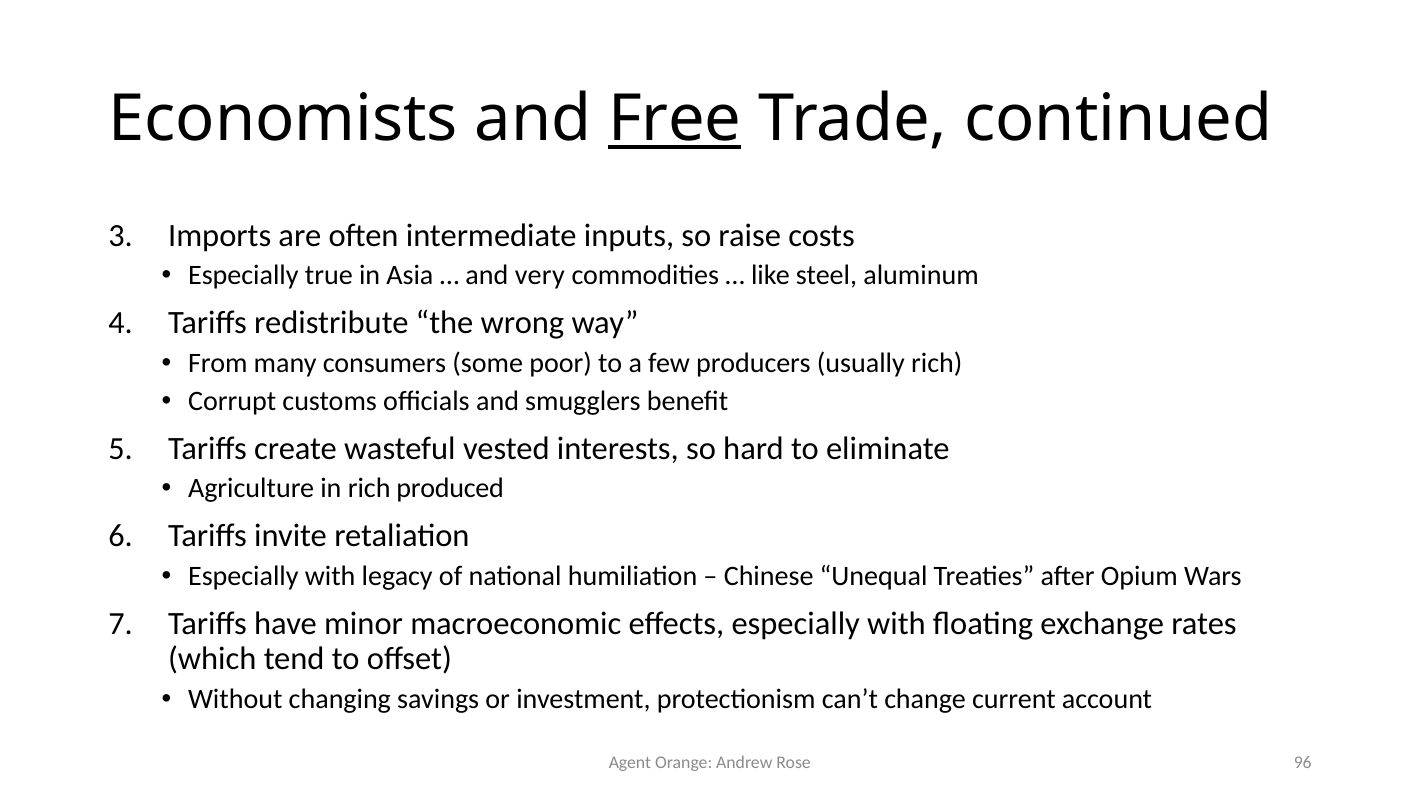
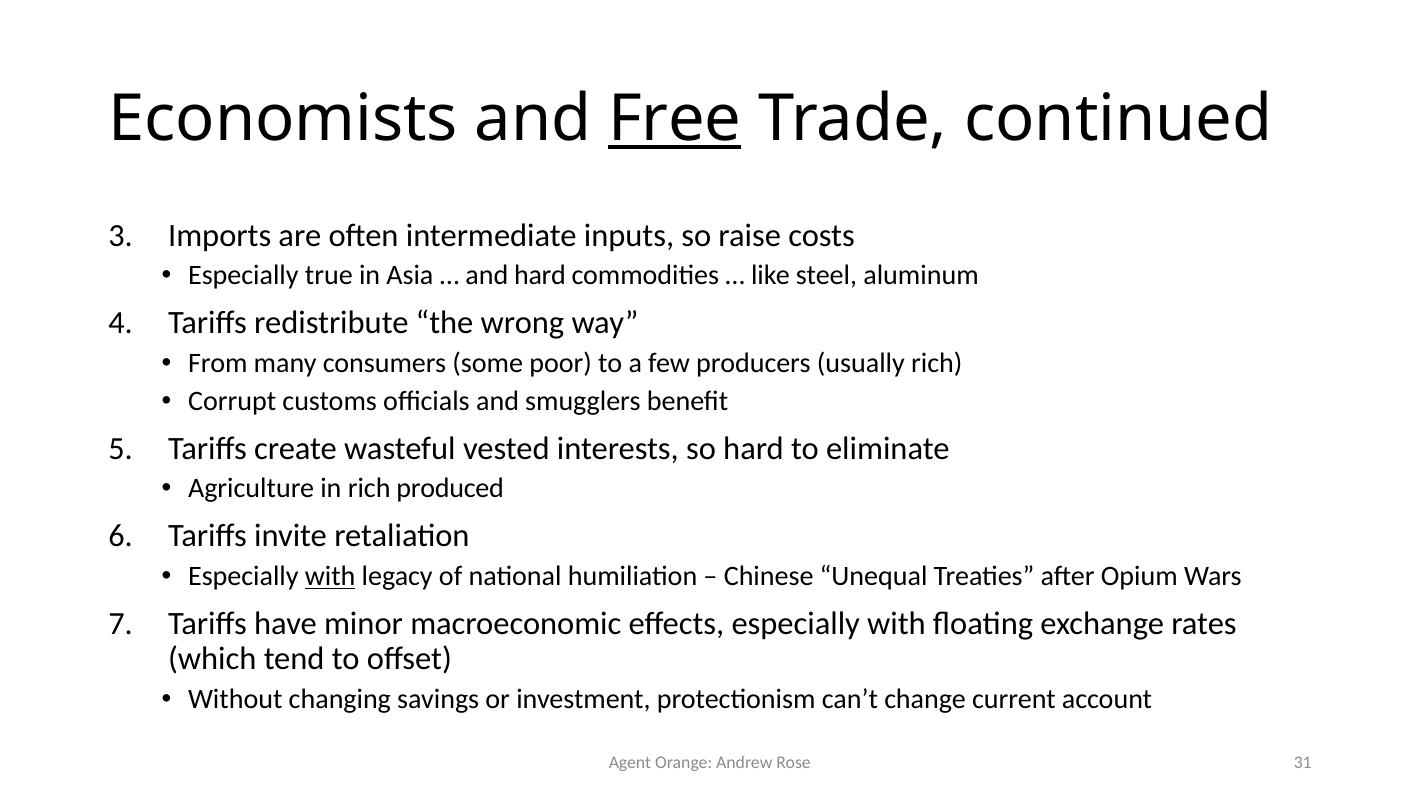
and very: very -> hard (540, 275)
with underline: none -> present (330, 576)
96: 96 -> 31 (1303, 763)
